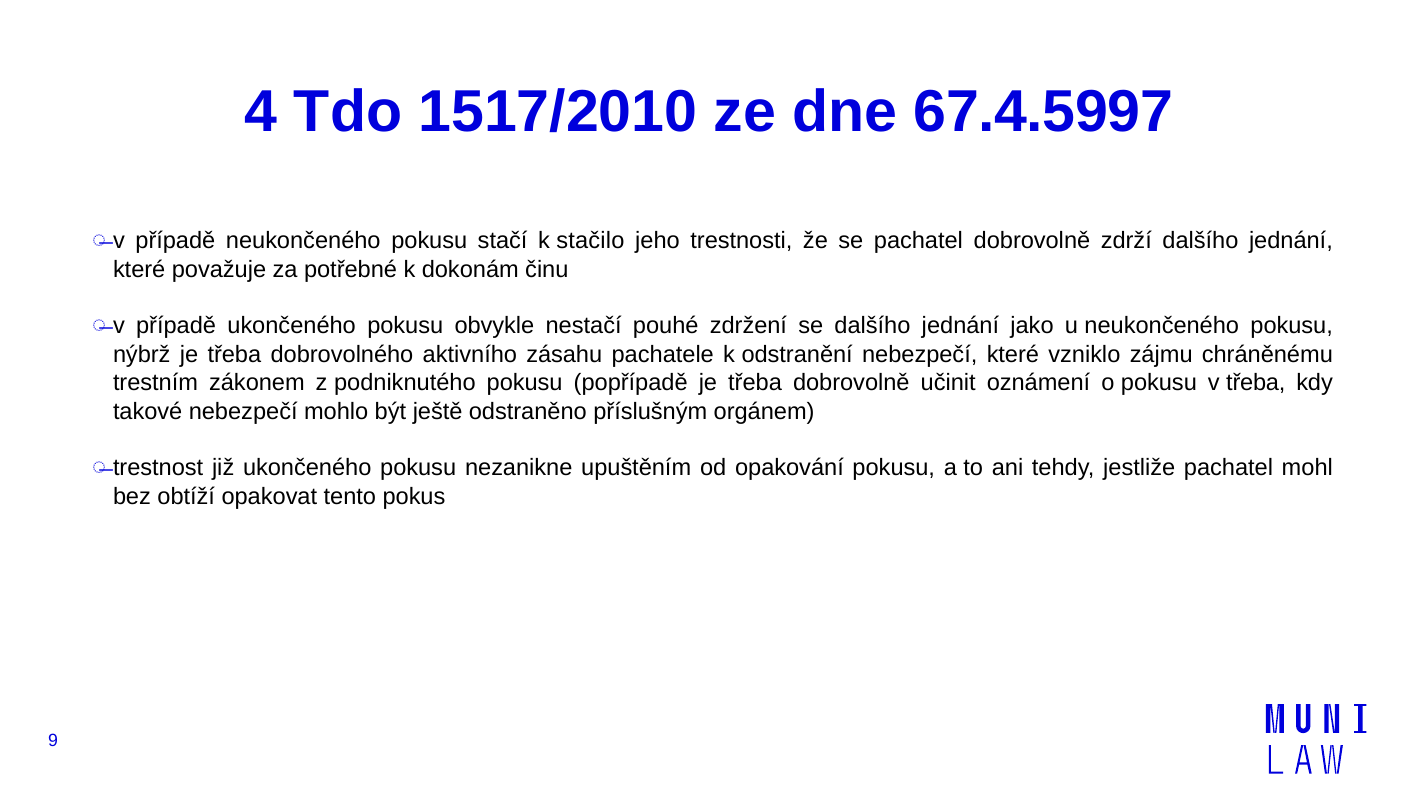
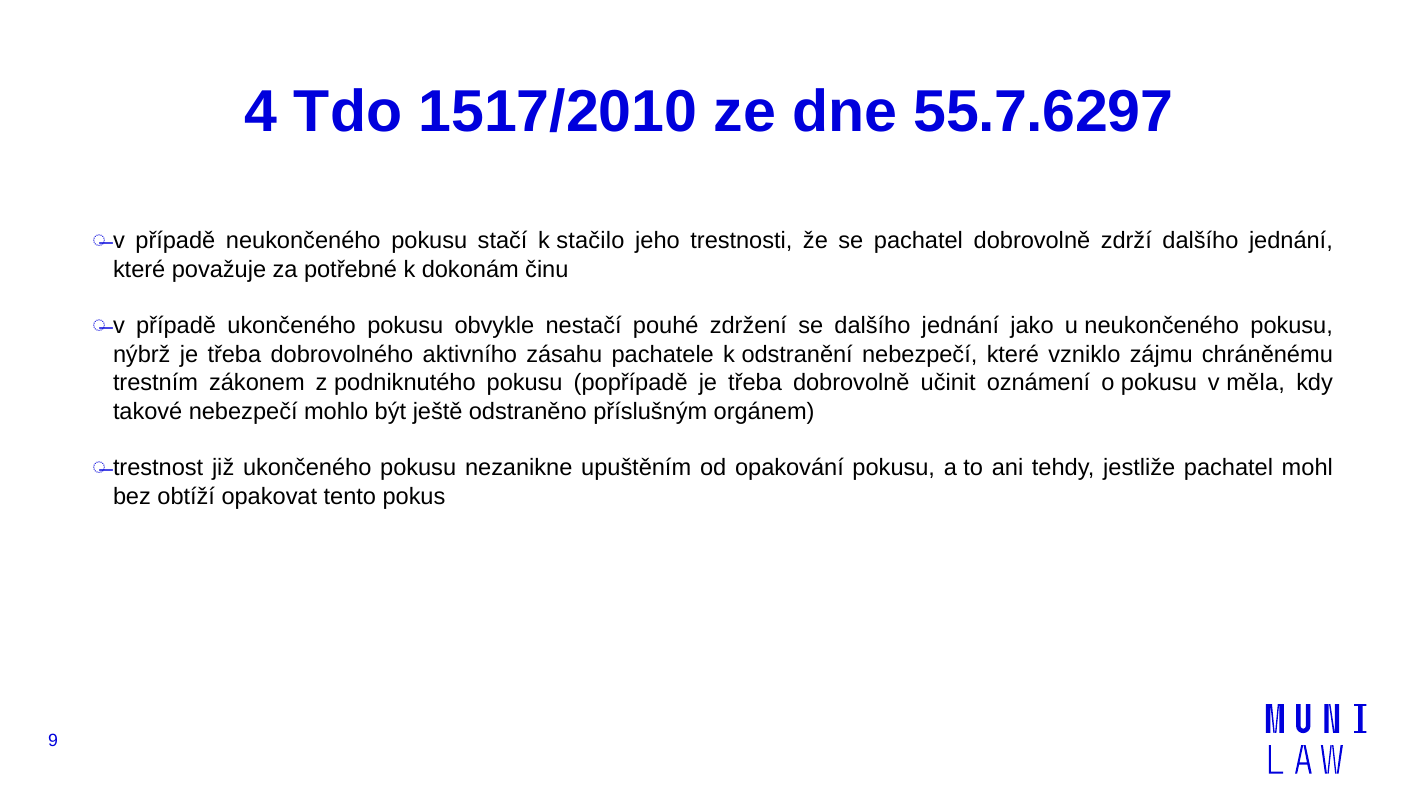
67.4.5997: 67.4.5997 -> 55.7.6297 (1043, 112)
v třeba: třeba -> měla (1256, 383)
